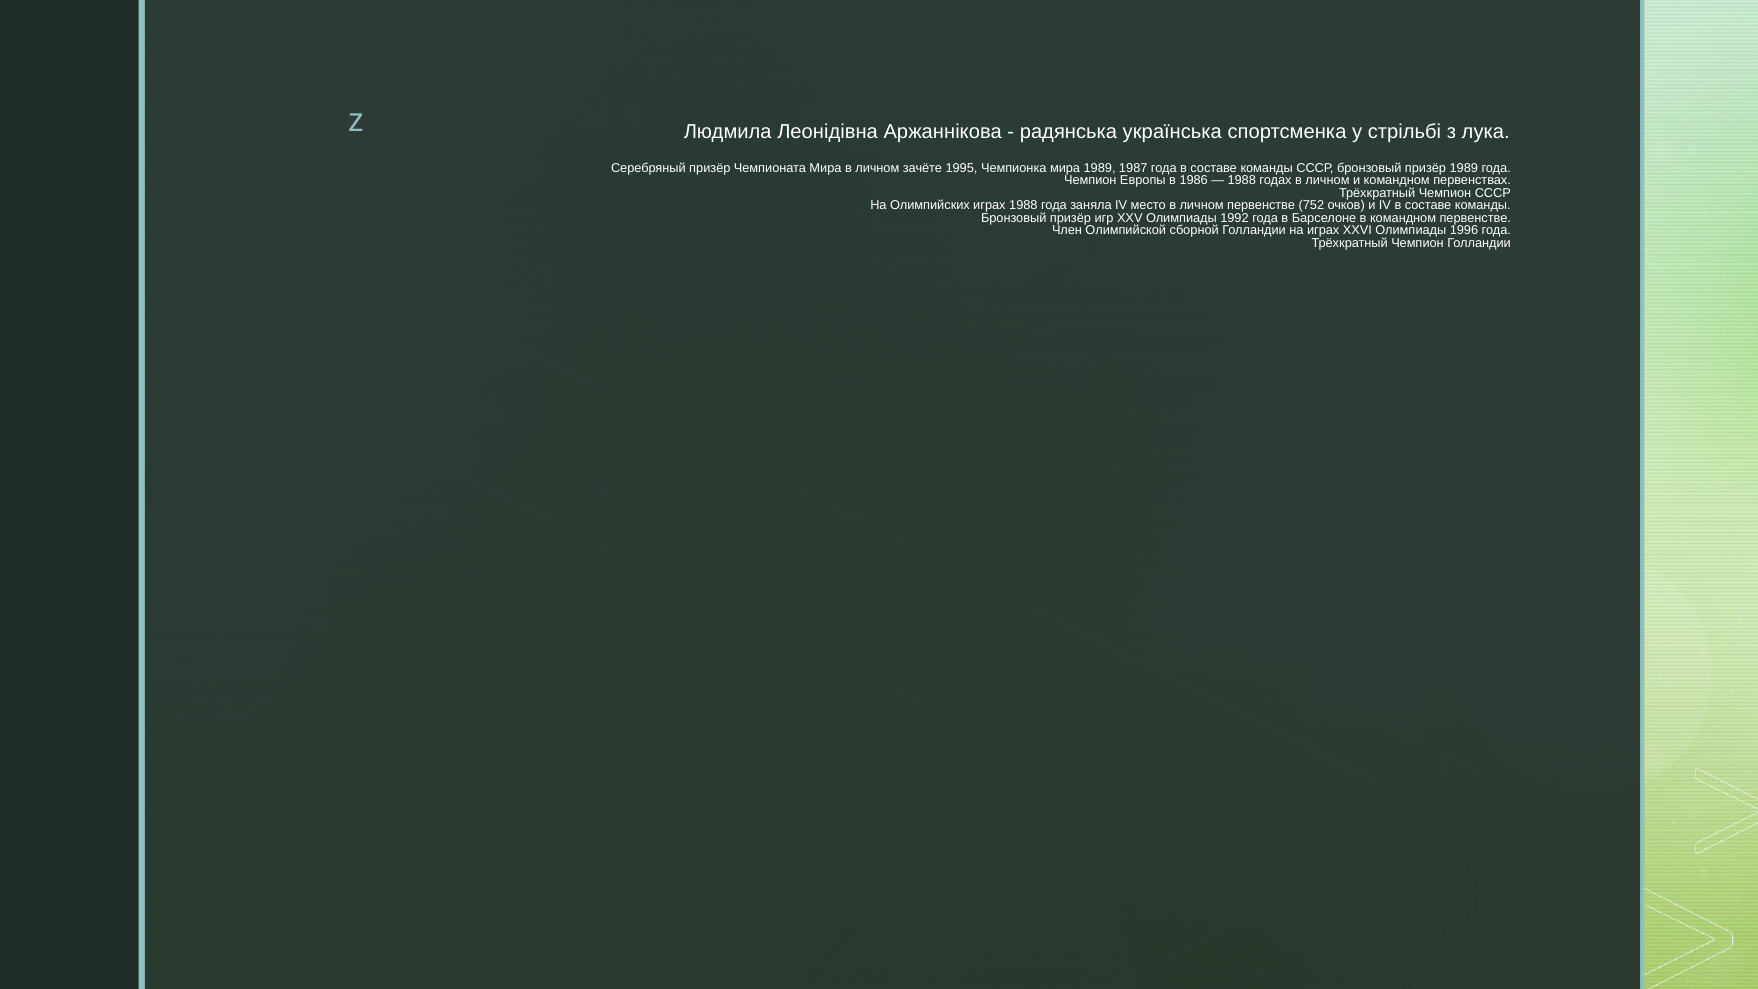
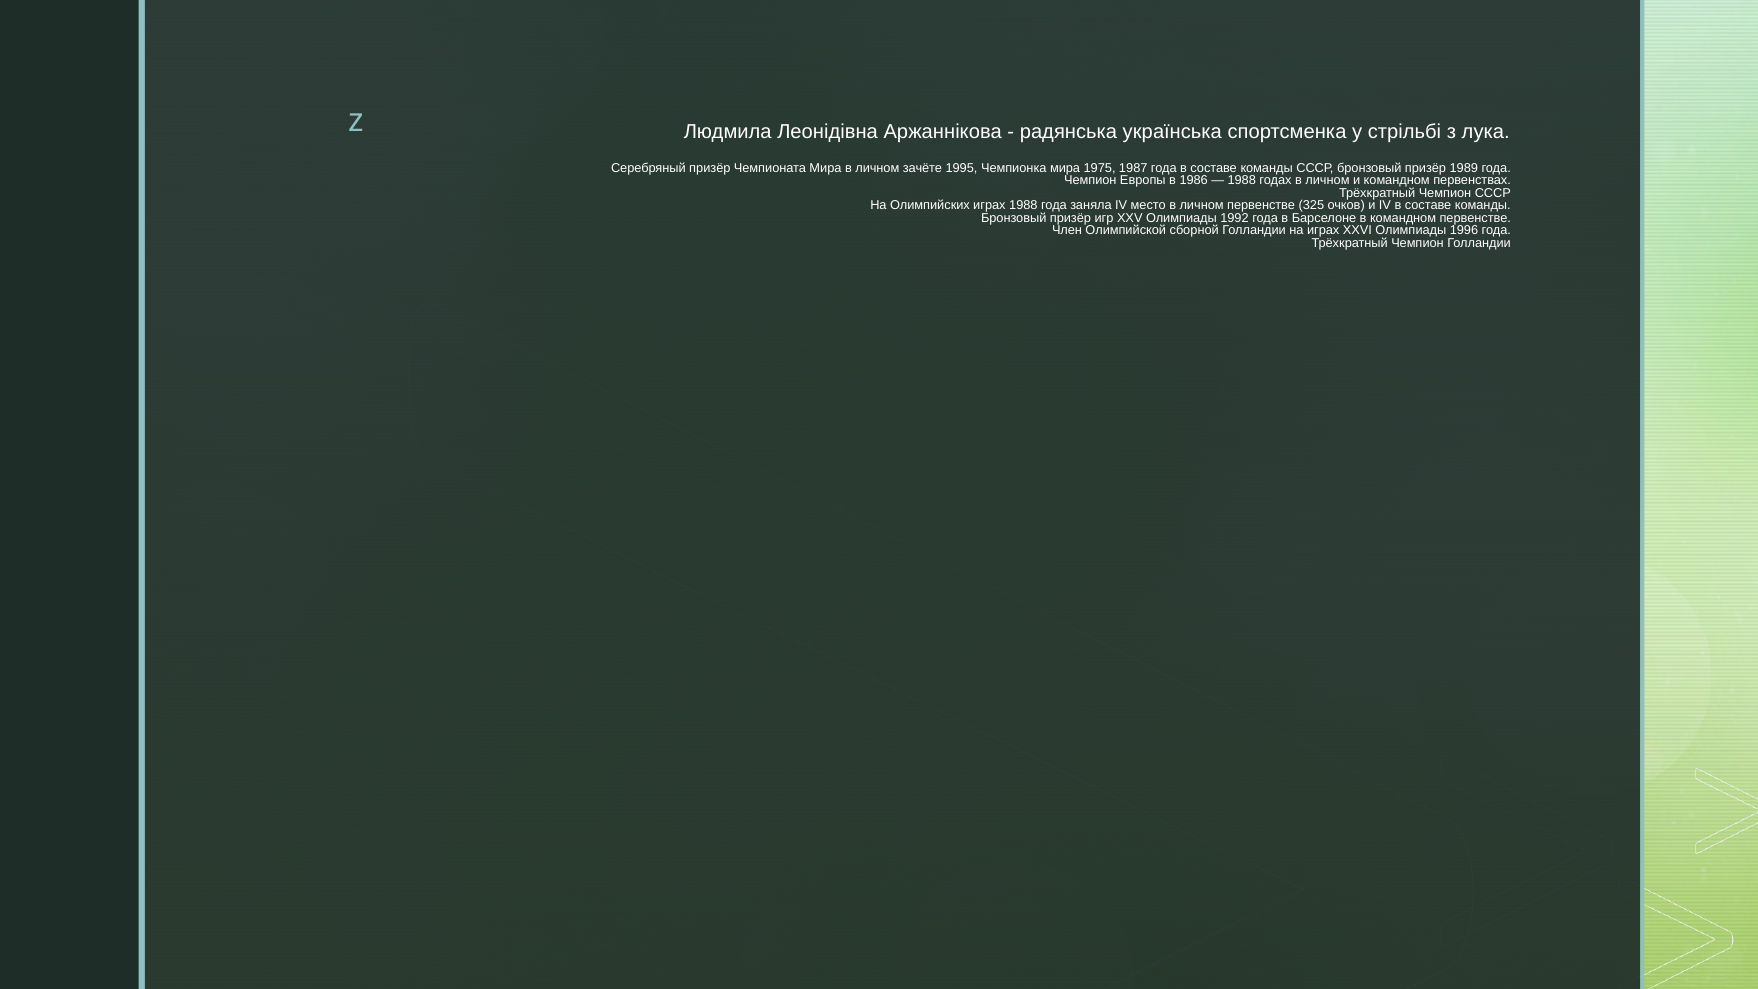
мира 1989: 1989 -> 1975 (1100, 168)
752: 752 -> 325 (1311, 205)
